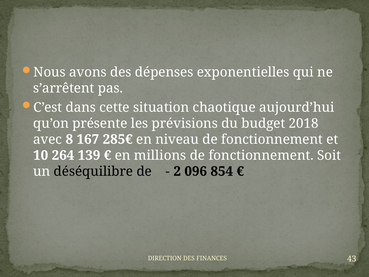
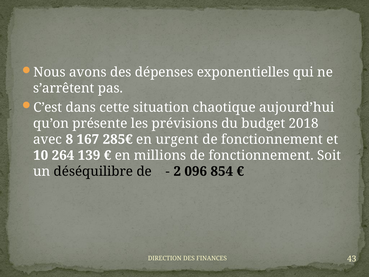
niveau: niveau -> urgent (177, 139)
